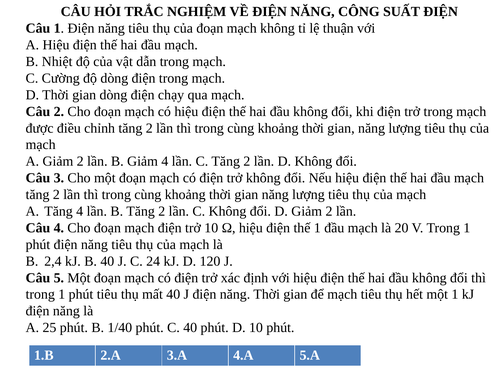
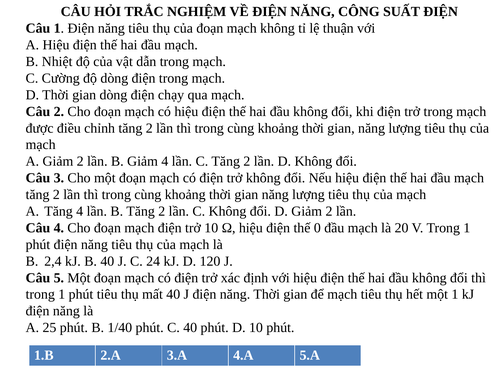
thế 1: 1 -> 0 (317, 228)
